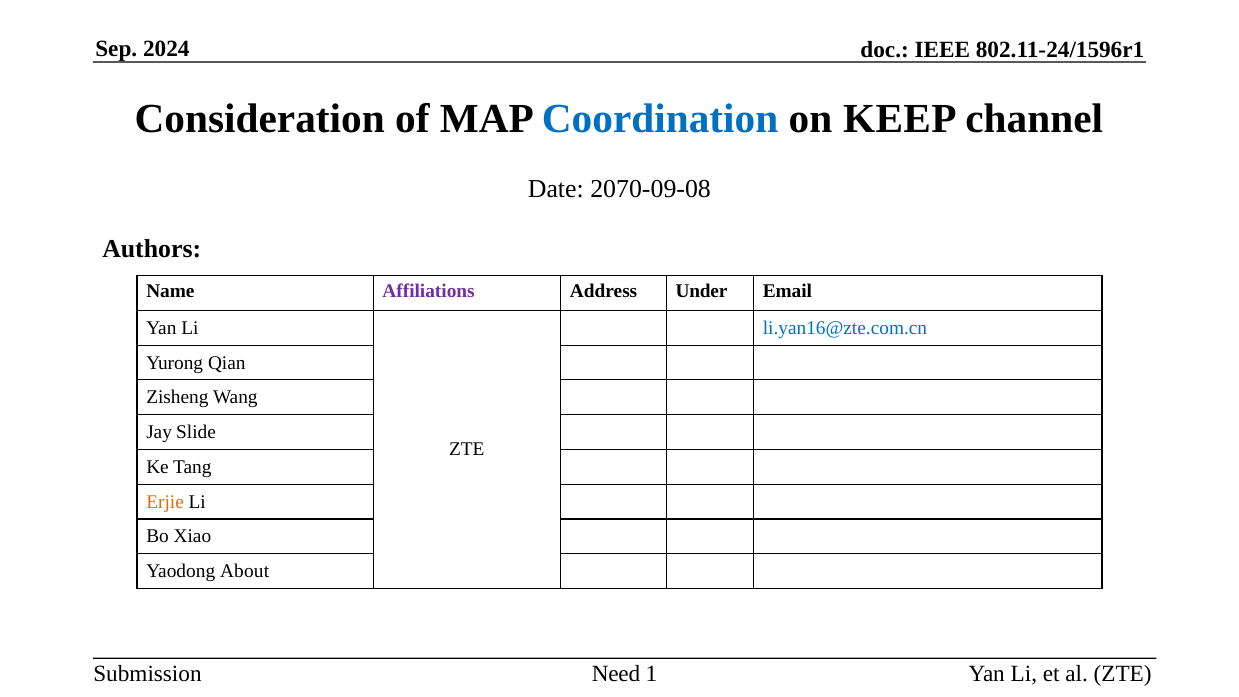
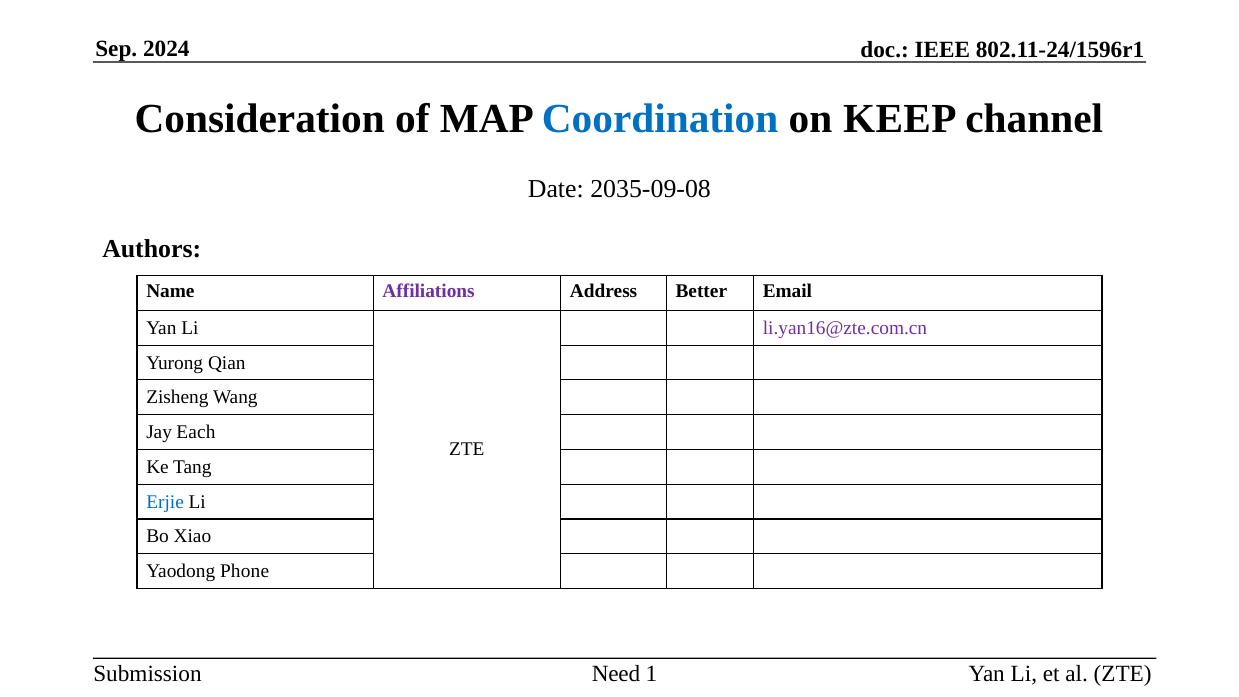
2070-09-08: 2070-09-08 -> 2035-09-08 (651, 189)
Under: Under -> Better (701, 291)
li.yan16@zte.com.cn colour: blue -> purple (845, 328)
Slide: Slide -> Each (196, 432)
Erjie colour: orange -> blue (165, 502)
About: About -> Phone (245, 571)
